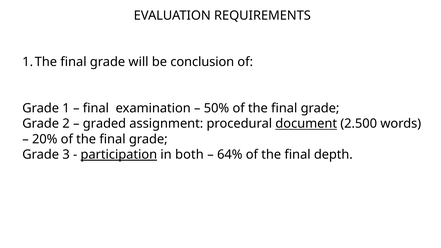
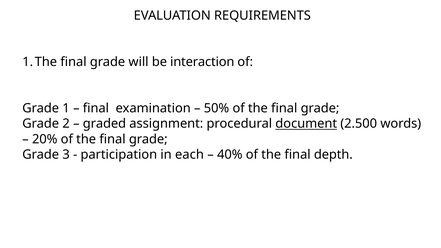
conclusion: conclusion -> interaction (202, 62)
participation underline: present -> none (119, 155)
both: both -> each (189, 155)
64%: 64% -> 40% (230, 155)
